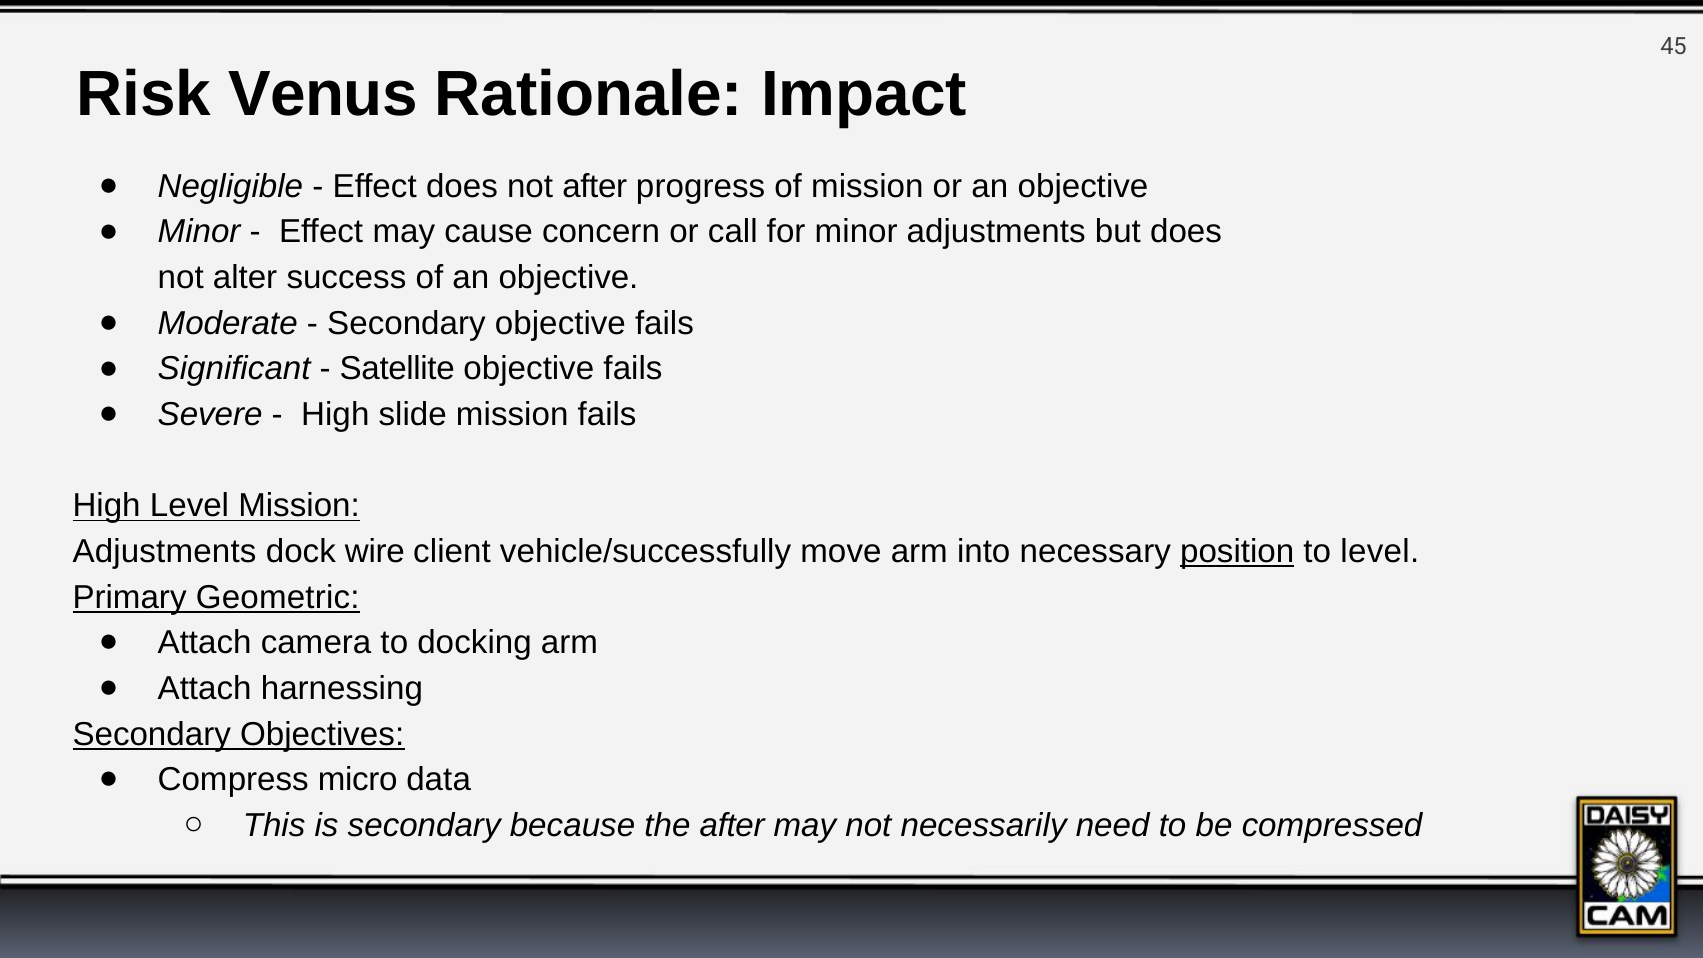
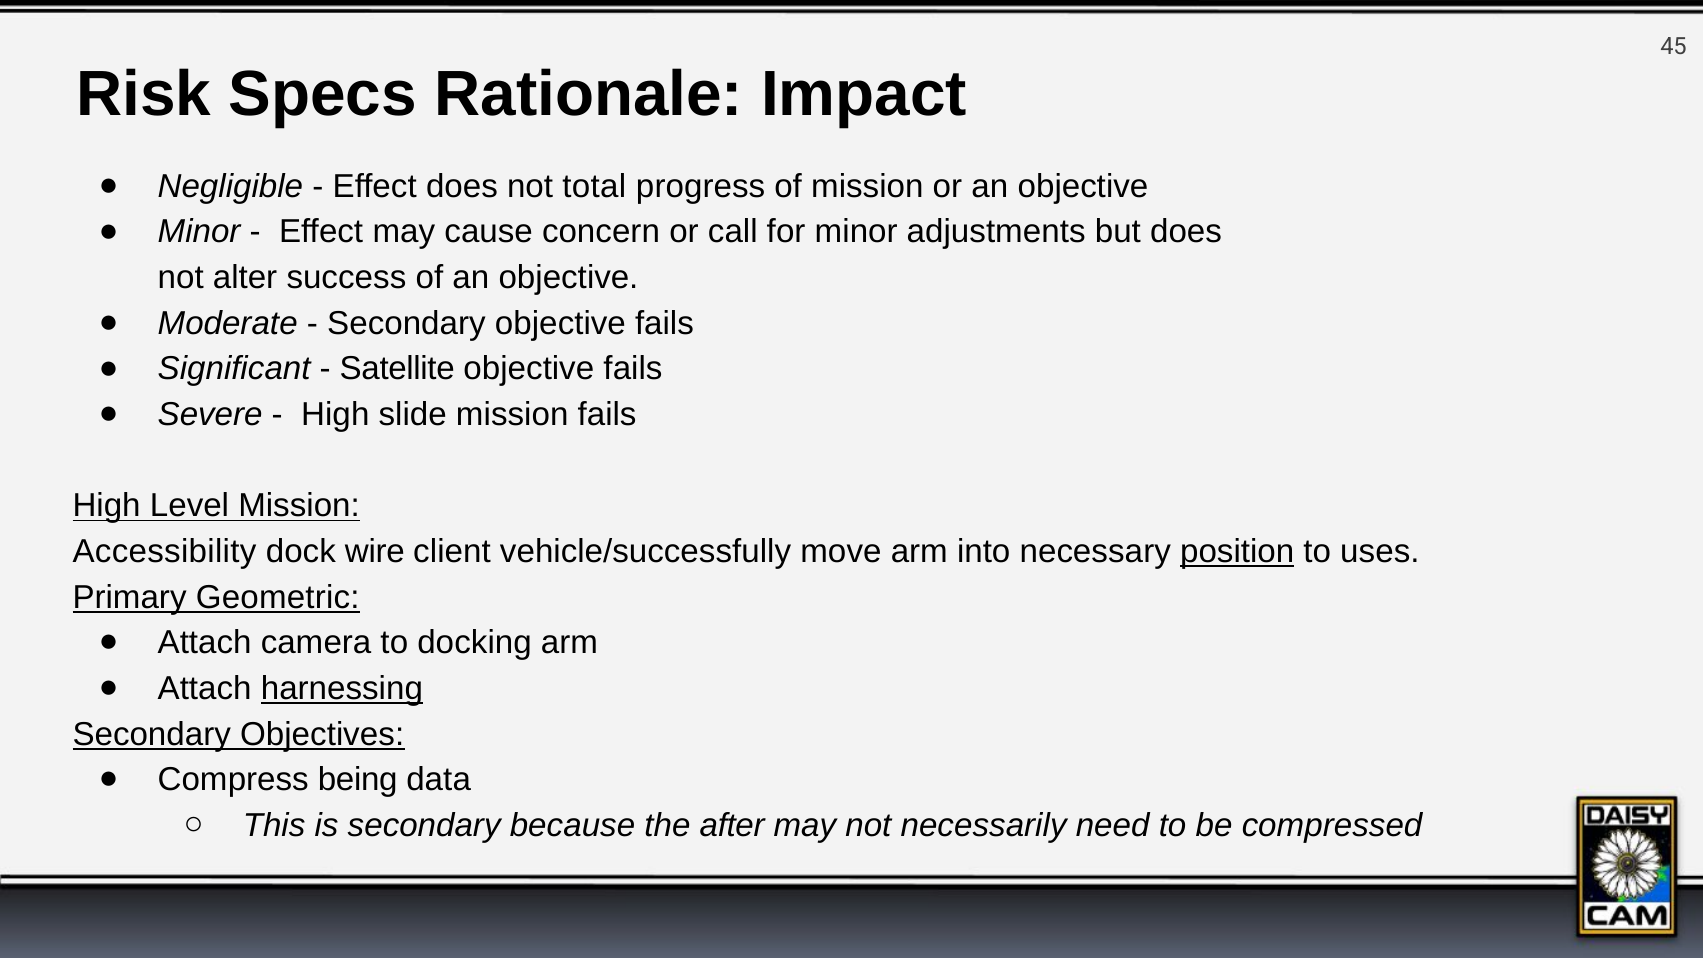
Venus: Venus -> Specs (323, 94)
not after: after -> total (594, 186)
Adjustments: Adjustments -> Accessibility (164, 551)
to level: level -> uses (1380, 551)
harnessing underline: none -> present (342, 688)
micro: micro -> being (358, 780)
